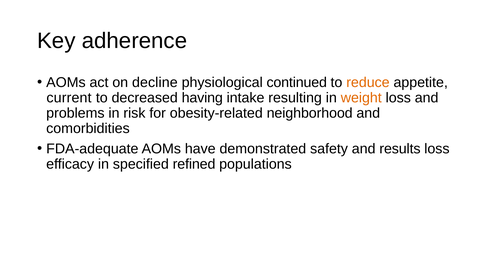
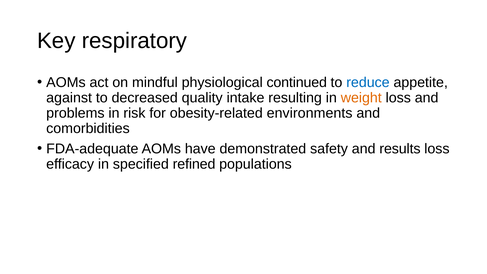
adherence: adherence -> respiratory (134, 41)
decline: decline -> mindful (155, 82)
reduce colour: orange -> blue (368, 82)
current: current -> against (69, 98)
having: having -> quality (202, 98)
neighborhood: neighborhood -> environments (310, 113)
